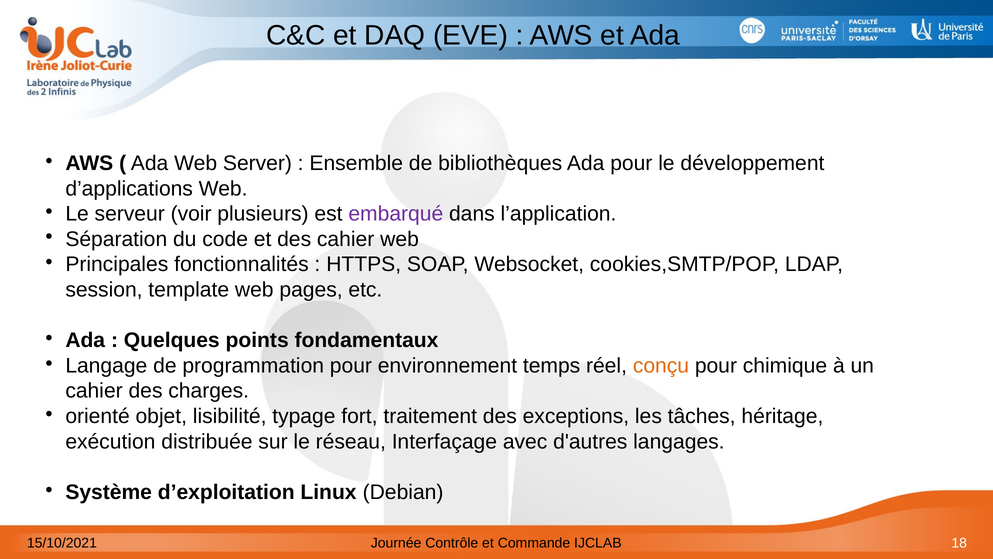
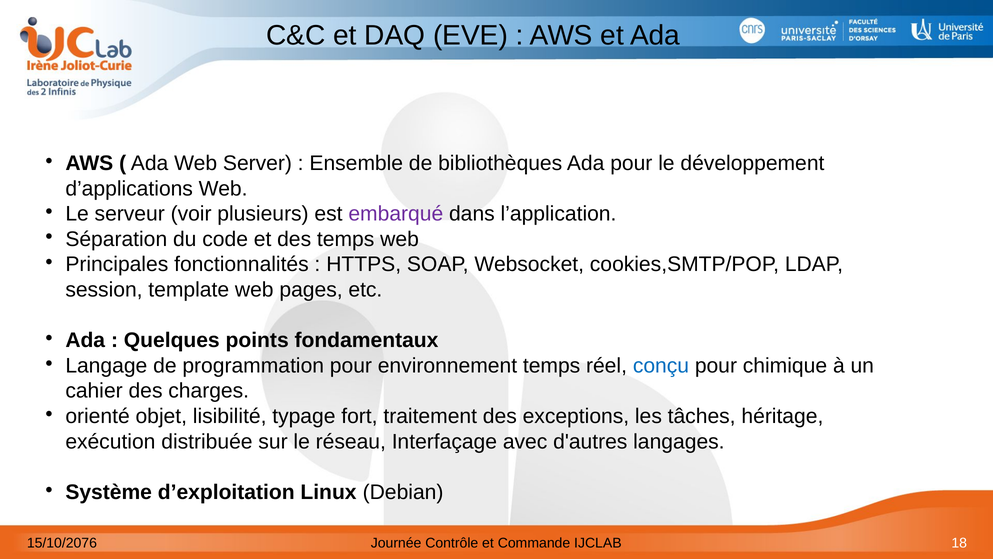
des cahier: cahier -> temps (346, 239)
conçu colour: orange -> blue (661, 365)
15/10/2021: 15/10/2021 -> 15/10/2076 (62, 543)
